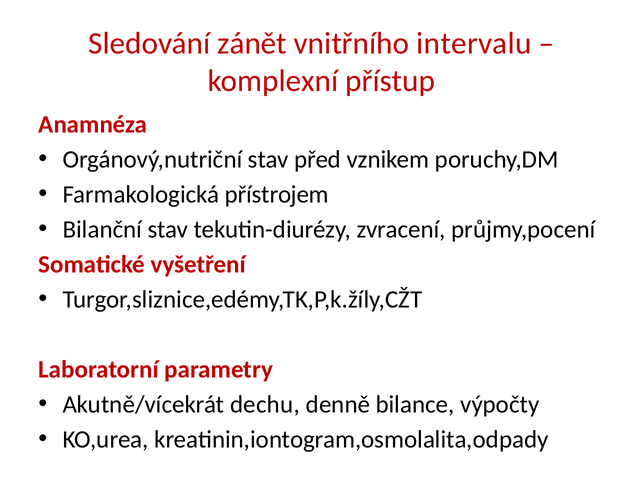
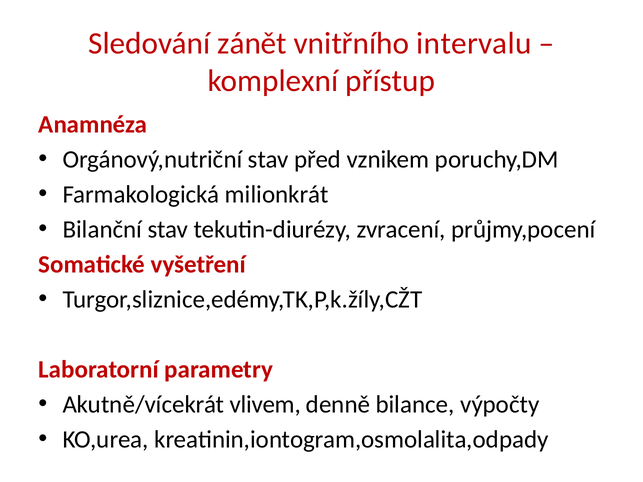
přístrojem: přístrojem -> milionkrát (277, 194)
dechu: dechu -> vlivem (265, 405)
